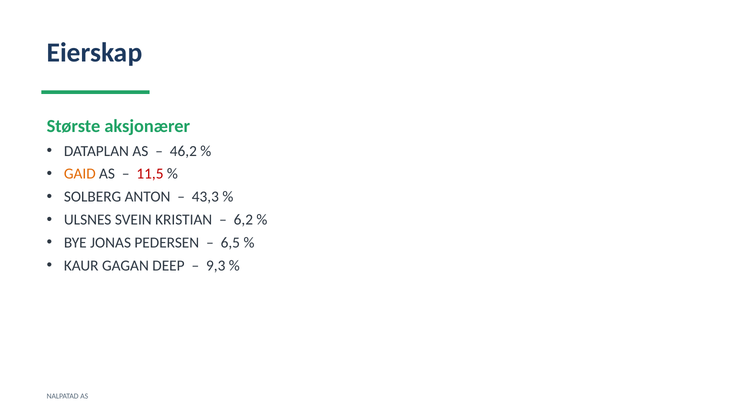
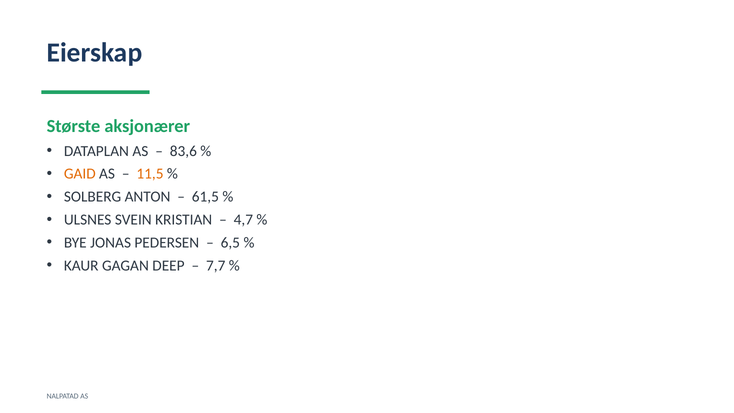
46,2: 46,2 -> 83,6 (183, 151)
11,5 colour: red -> orange (150, 174)
43,3: 43,3 -> 61,5 (205, 197)
6,2: 6,2 -> 4,7 (243, 220)
9,3: 9,3 -> 7,7 (216, 266)
